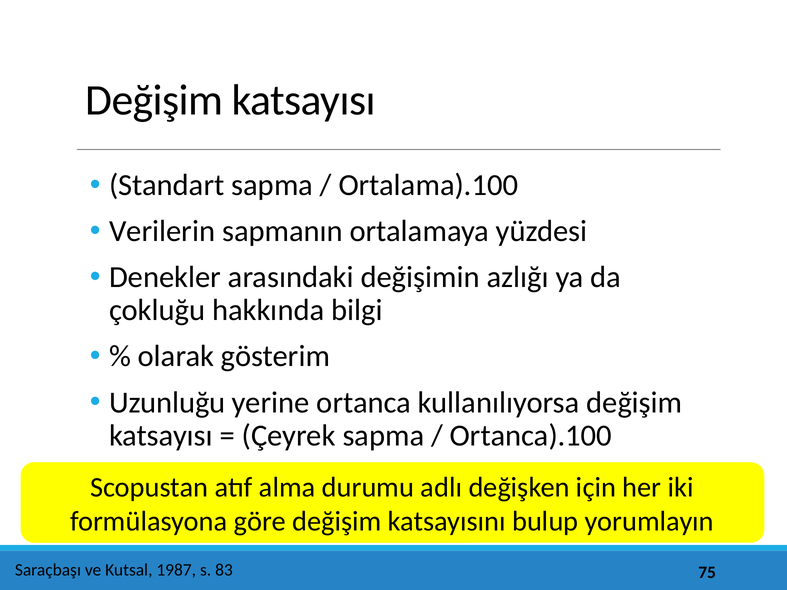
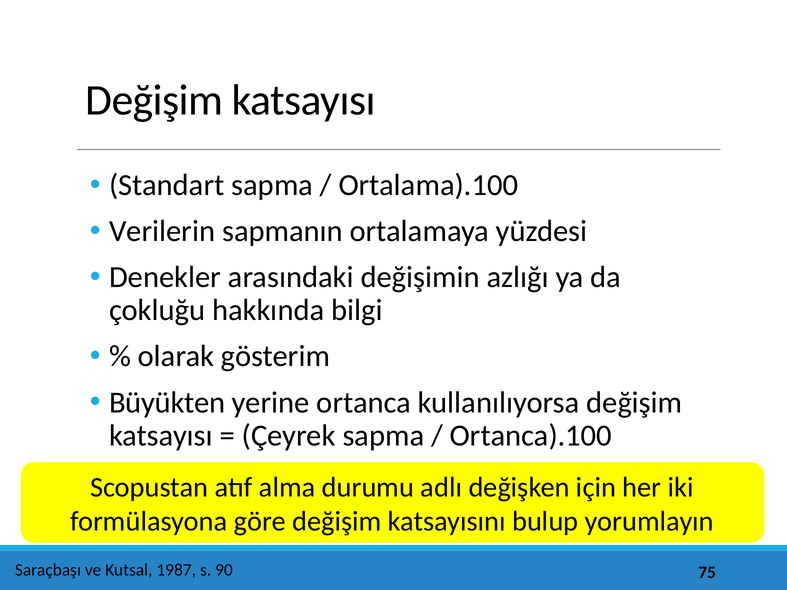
Uzunluğu: Uzunluğu -> Büyükten (167, 403)
83: 83 -> 90 (224, 570)
